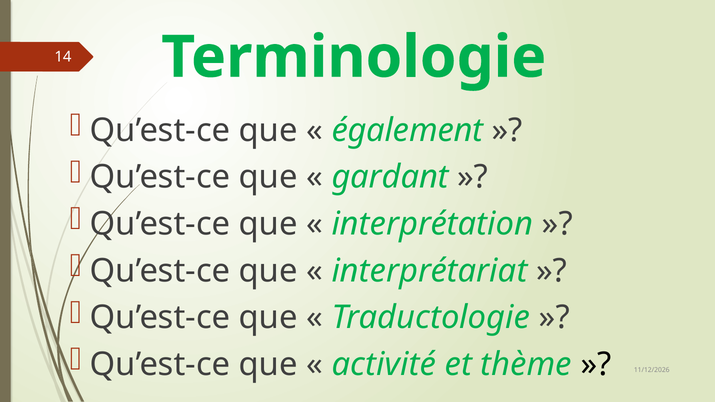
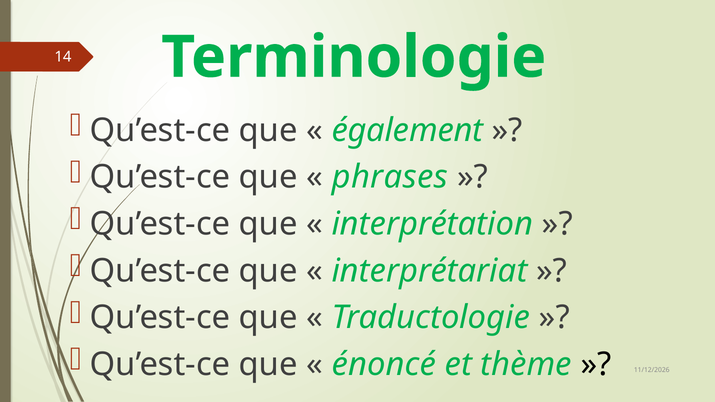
gardant: gardant -> phrases (390, 177)
activité: activité -> énoncé (384, 365)
